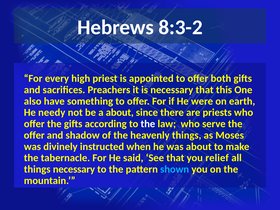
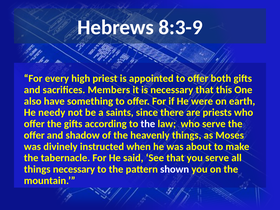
8:3-2: 8:3-2 -> 8:3-9 (181, 27)
Preachers: Preachers -> Members (109, 90)
a about: about -> saints (120, 113)
you relief: relief -> serve (217, 158)
shown colour: light blue -> white (175, 169)
